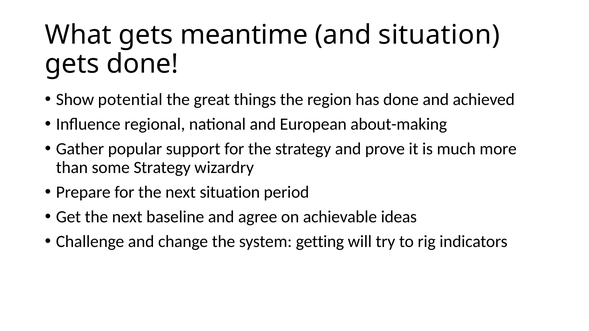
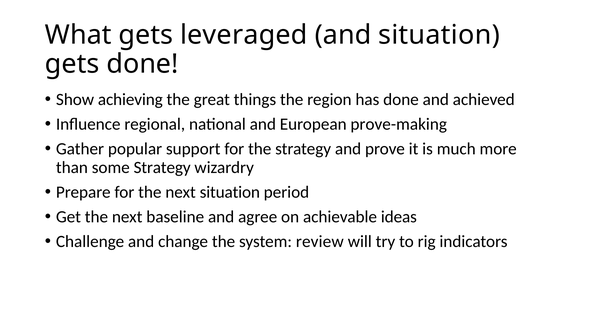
meantime: meantime -> leveraged (244, 35)
potential: potential -> achieving (130, 100)
about-making: about-making -> prove-making (399, 124)
getting: getting -> review (320, 242)
